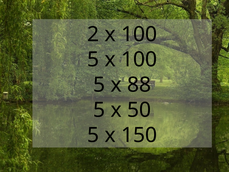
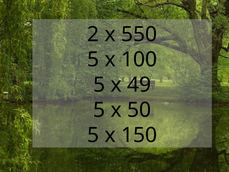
2 x 100: 100 -> 550 (139, 34)
88: 88 -> 49 (139, 85)
